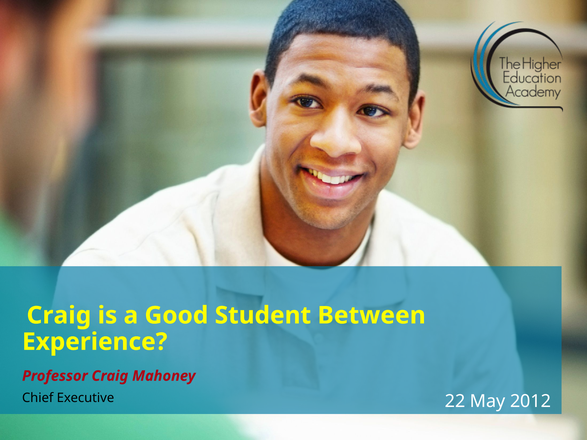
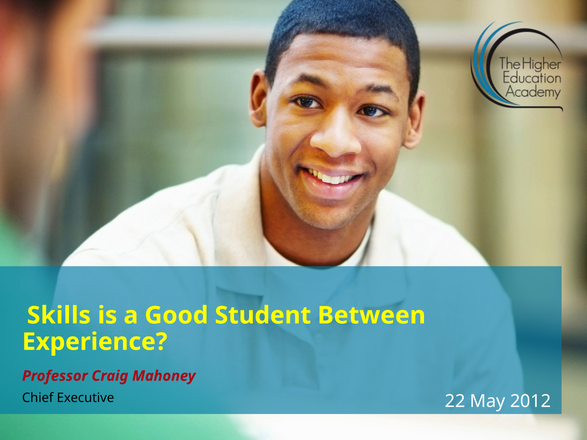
Craig: Craig -> Skills (59, 316)
